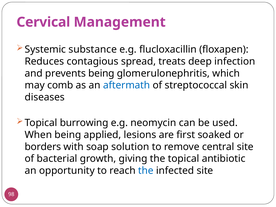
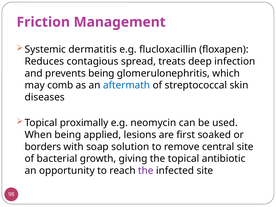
Cervical: Cervical -> Friction (43, 22)
substance: substance -> dermatitis (93, 49)
burrowing: burrowing -> proximally (84, 123)
the colour: blue -> purple (146, 171)
